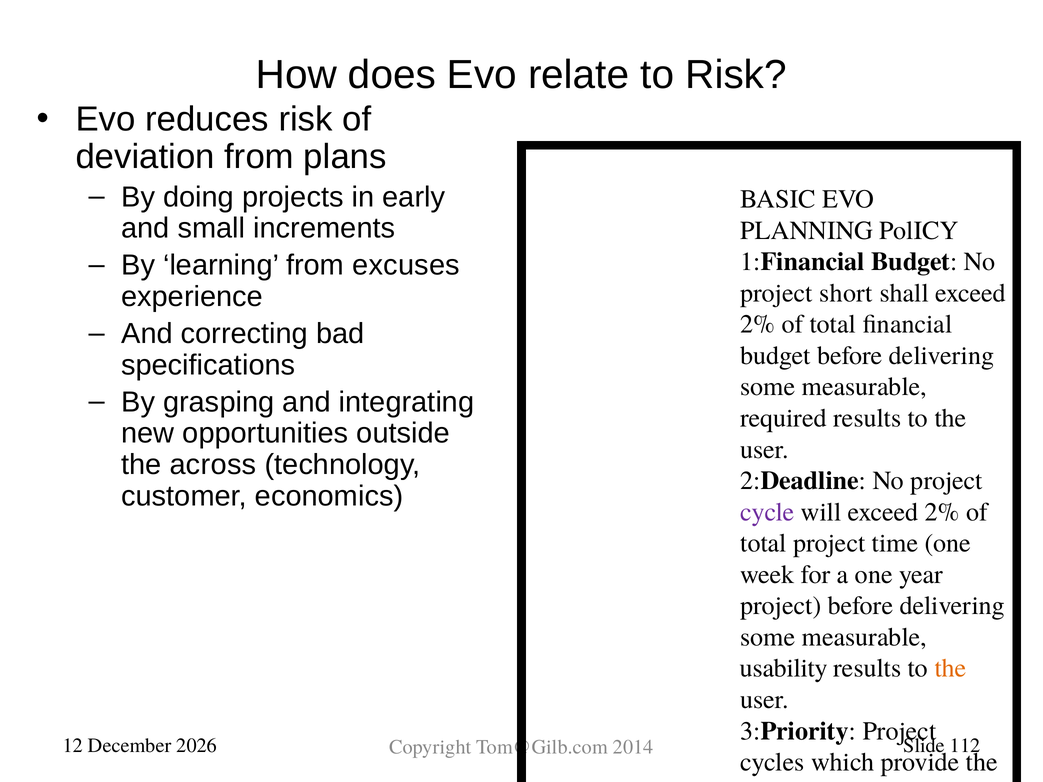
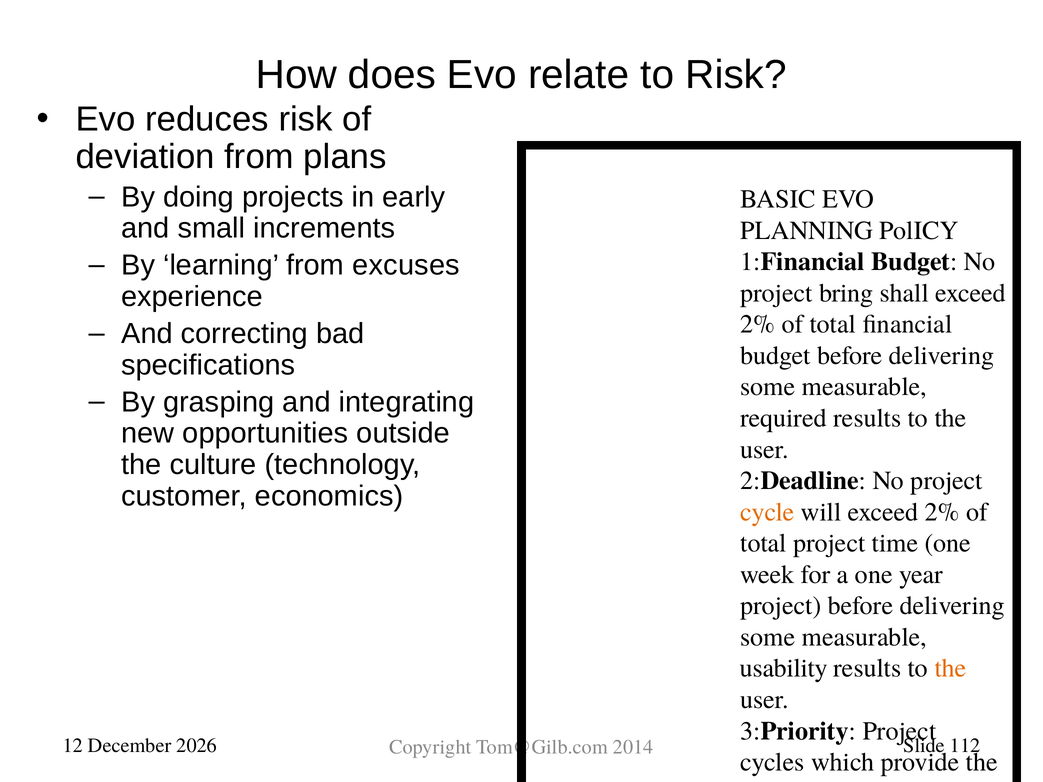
short: short -> bring (846, 293)
across: across -> culture (213, 465)
cycle colour: purple -> orange (767, 512)
